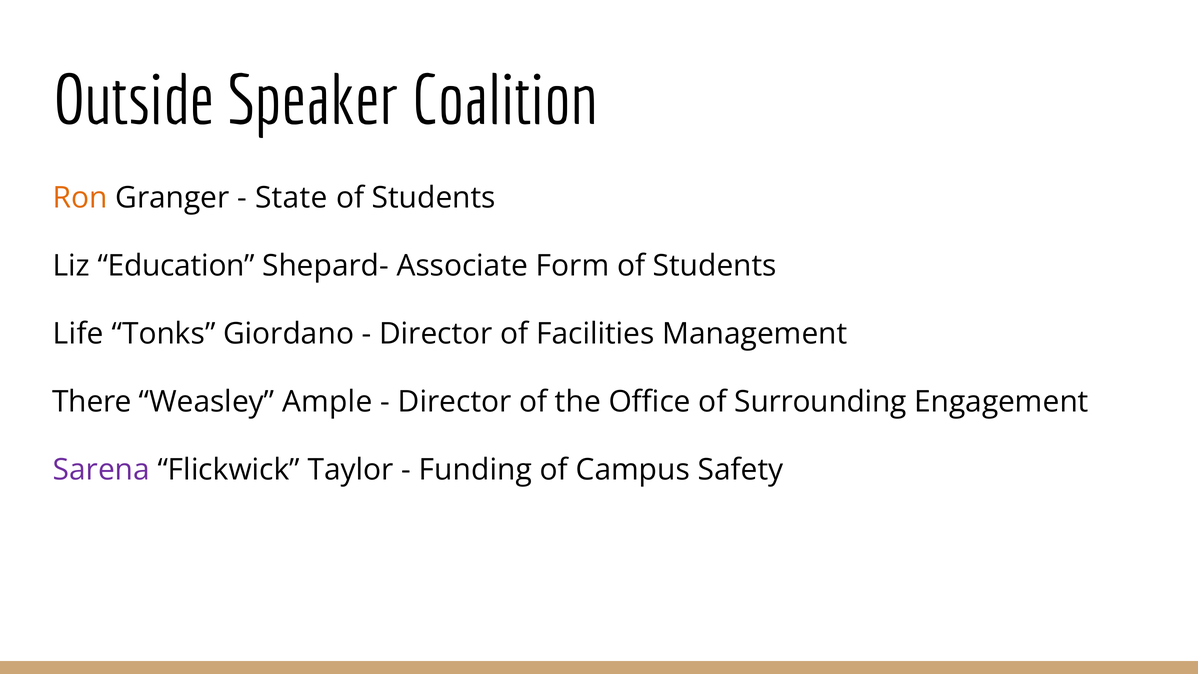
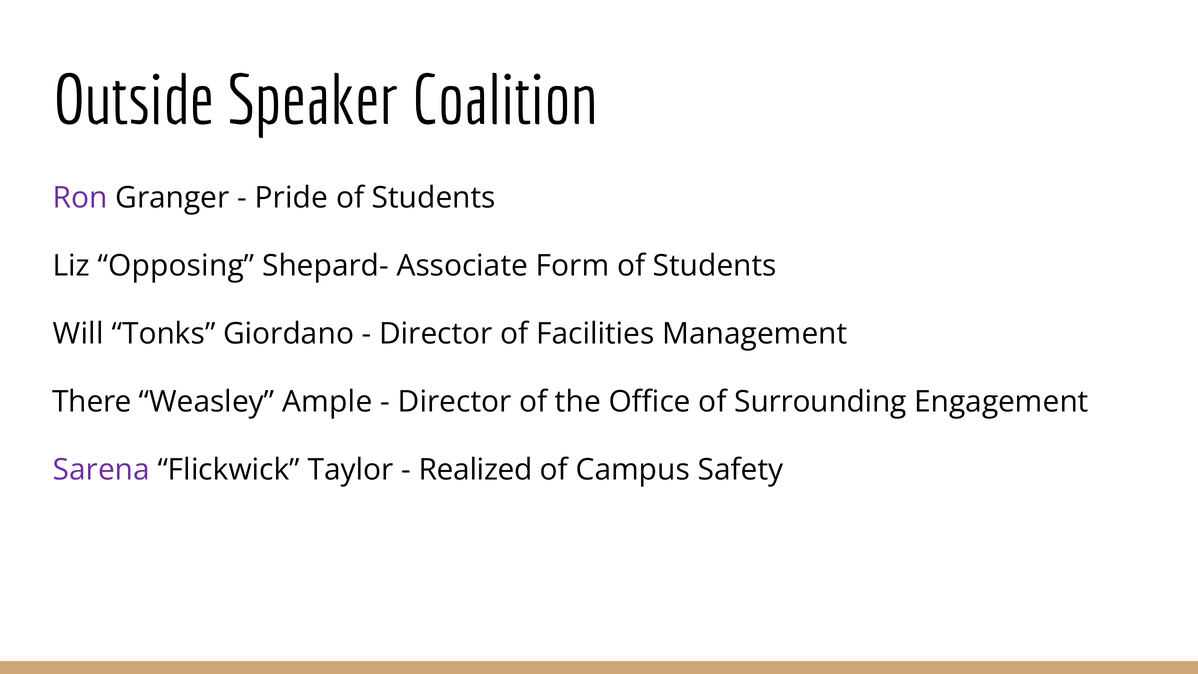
Ron colour: orange -> purple (80, 198)
State: State -> Pride (291, 198)
Education: Education -> Opposing (176, 266)
Life: Life -> Will (78, 334)
Funding: Funding -> Realized (476, 470)
